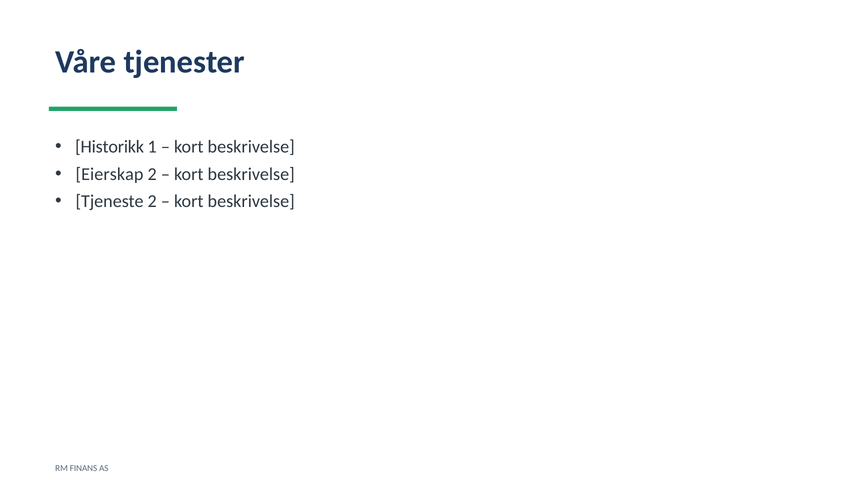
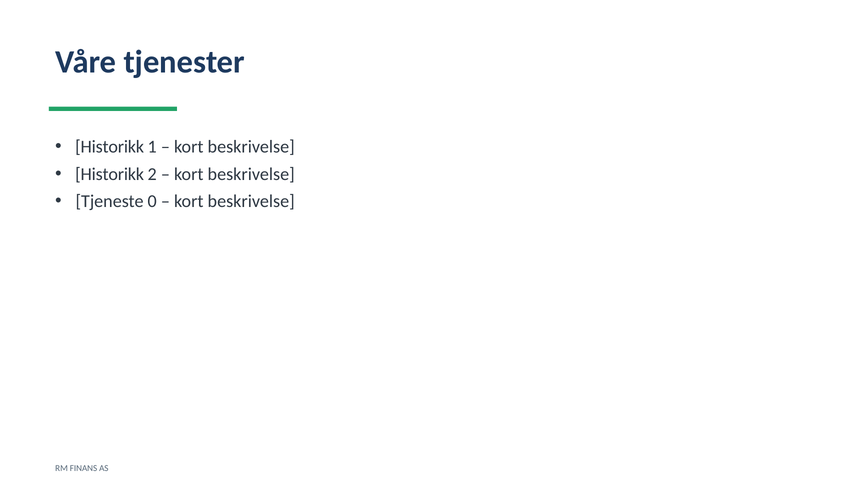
Eierskap: Eierskap -> Historikk (110, 174)
Tjeneste 2: 2 -> 0 (152, 201)
